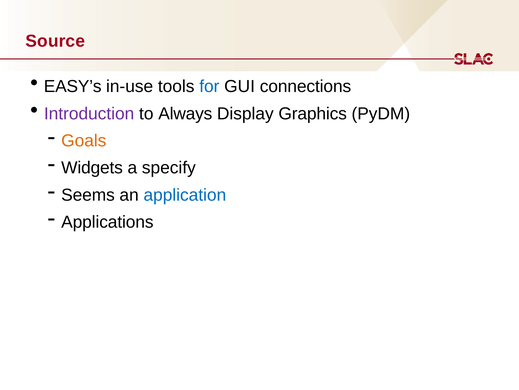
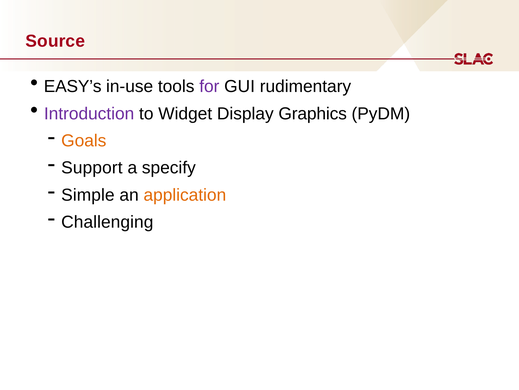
for colour: blue -> purple (209, 86)
connections: connections -> rudimentary (305, 86)
Always: Always -> Widget (185, 113)
Widgets: Widgets -> Support (92, 168)
Seems: Seems -> Simple (88, 195)
application colour: blue -> orange (185, 195)
Applications: Applications -> Challenging (107, 222)
